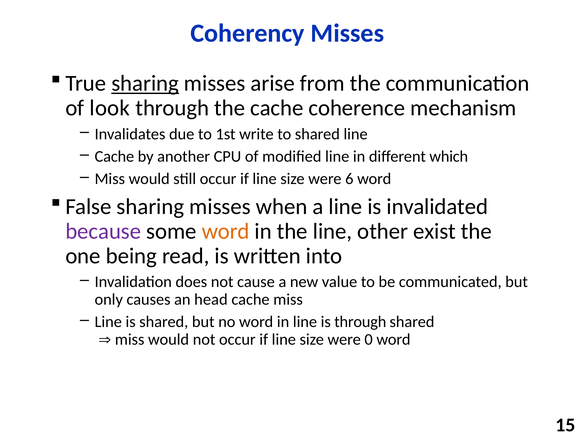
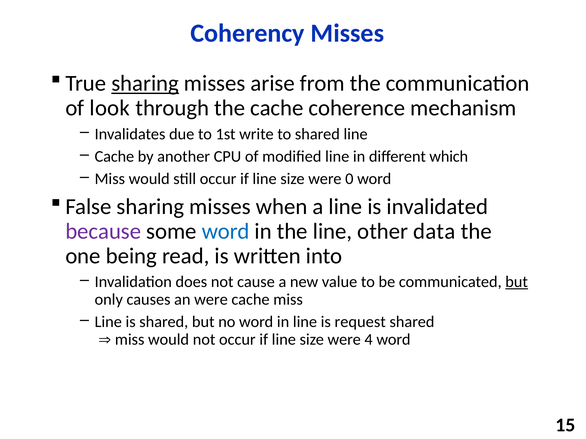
6: 6 -> 0 (349, 179)
word colour: orange -> blue (226, 232)
exist: exist -> data (434, 232)
but underline: none -> present (517, 282)
an head: head -> were (211, 300)
is through: through -> request (360, 322)
0: 0 -> 4 (369, 340)
